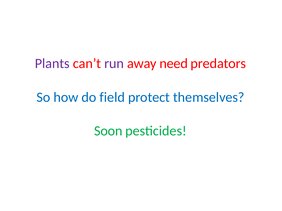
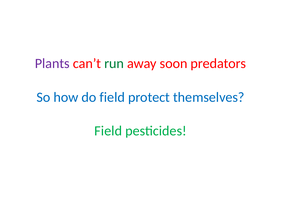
run colour: purple -> green (114, 64)
need: need -> soon (174, 64)
Soon: Soon -> Field (108, 131)
